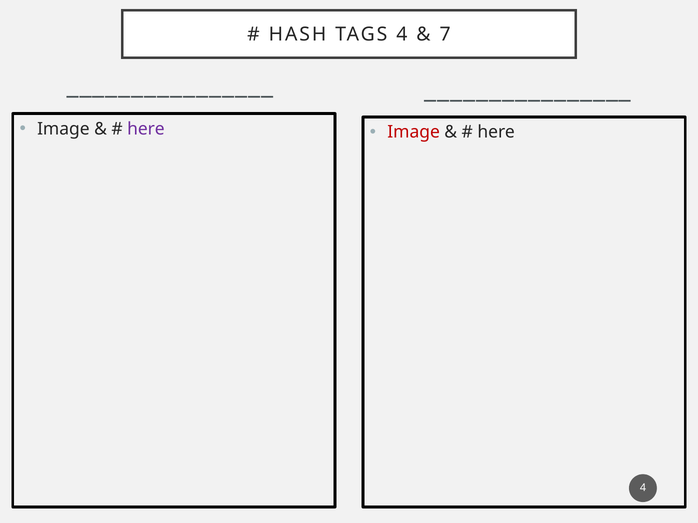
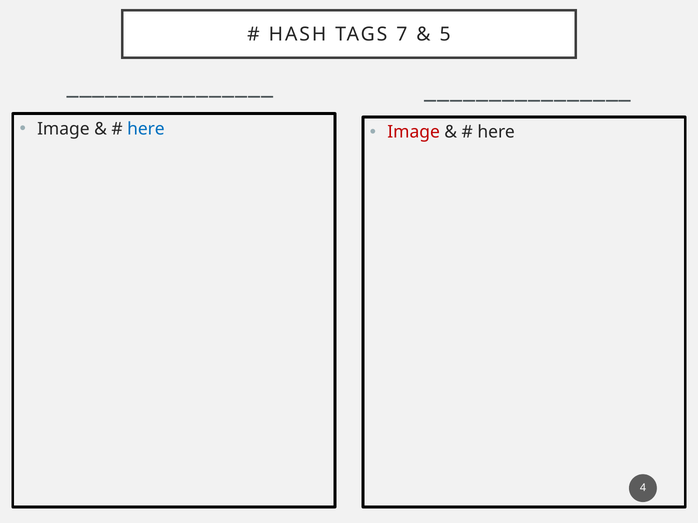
TAGS 4: 4 -> 7 (402, 35)
7: 7 -> 5 (445, 35)
here colour: purple -> blue (146, 129)
